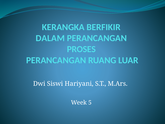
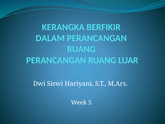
PROSES: PROSES -> RUANG (81, 49)
